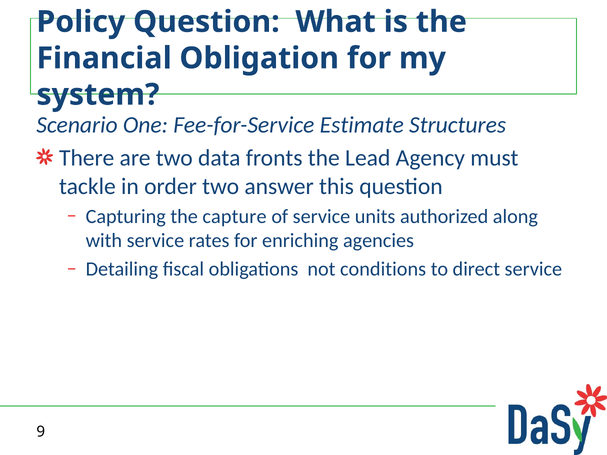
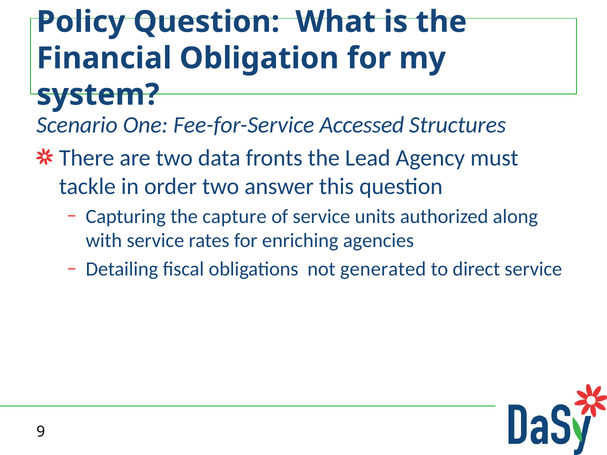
Estimate: Estimate -> Accessed (362, 125)
conditions: conditions -> generated (383, 269)
